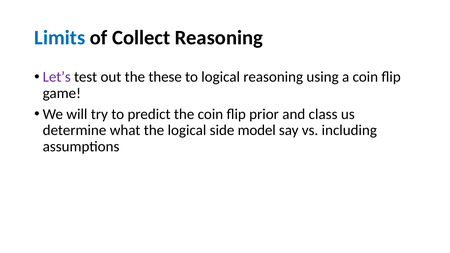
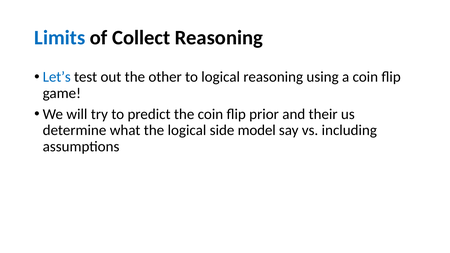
Let’s colour: purple -> blue (57, 77)
these: these -> other (165, 77)
class: class -> their (323, 114)
